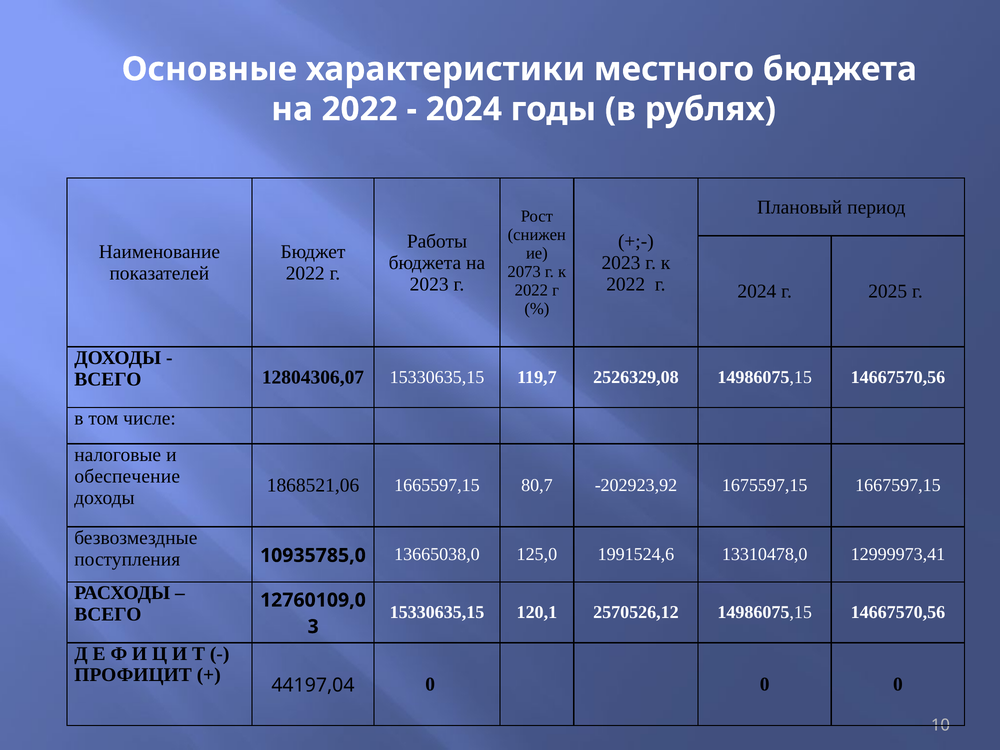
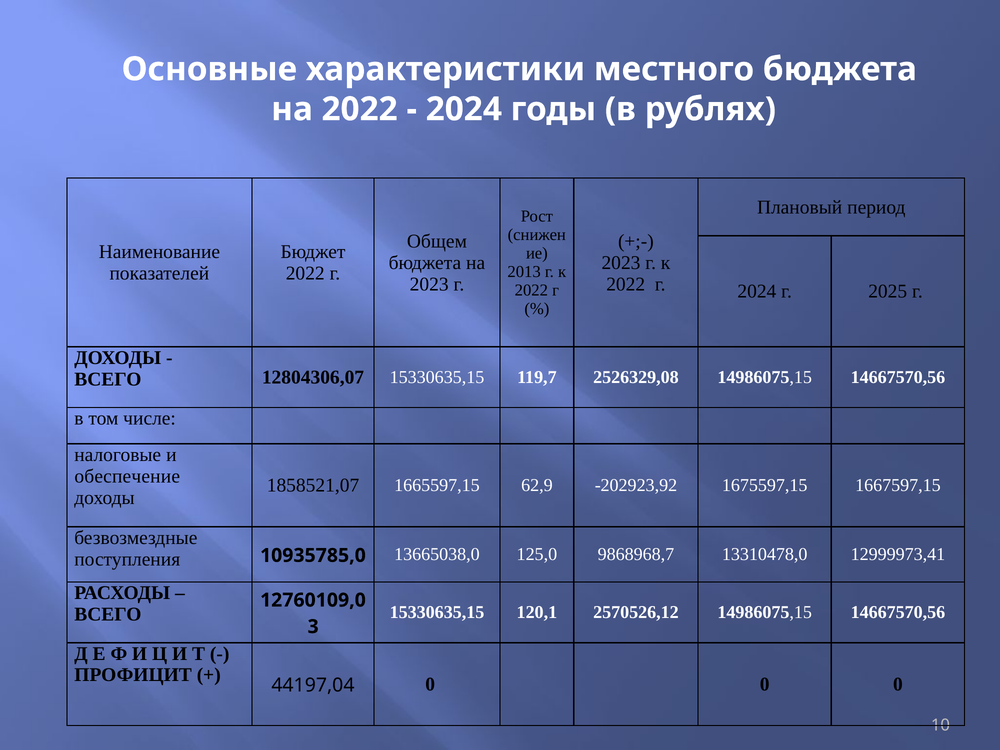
Работы: Работы -> Общем (437, 241)
2073: 2073 -> 2013 (524, 272)
1868521,06: 1868521,06 -> 1858521,07 (313, 485)
80,7: 80,7 -> 62,9 (537, 485)
1991524,6: 1991524,6 -> 9868968,7 (636, 554)
